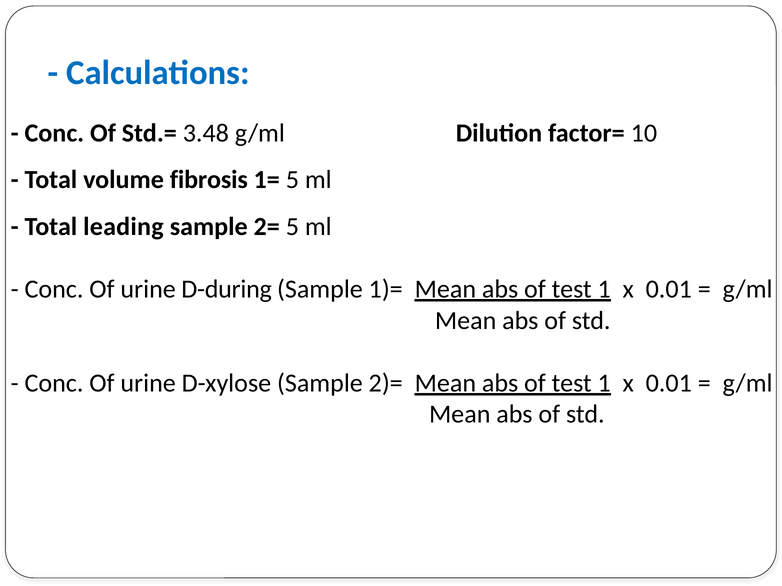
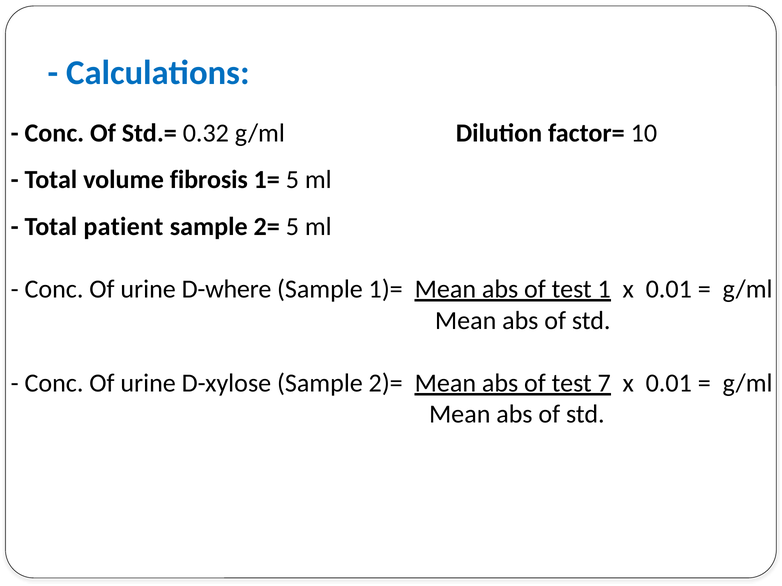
3.48: 3.48 -> 0.32 (206, 133)
leading: leading -> patient (123, 227)
D-during: D-during -> D-where (227, 290)
1: 1 -> 7 (604, 383)
